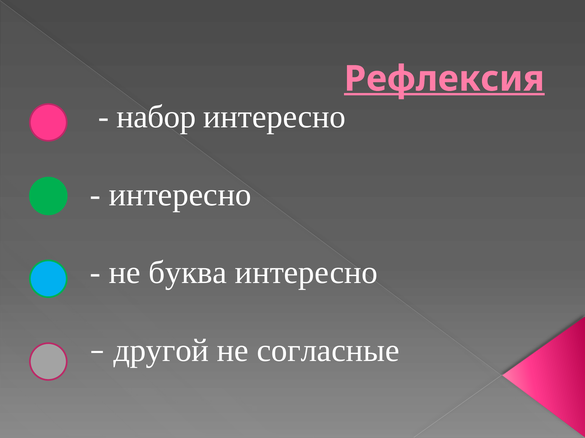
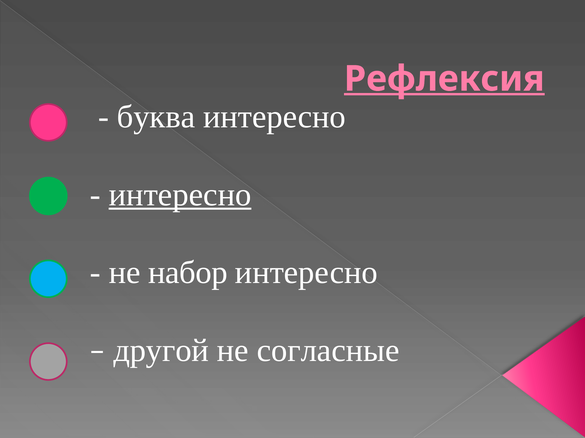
набор: набор -> буква (156, 117)
интересно underline: none -> present (180, 195)
буква: буква -> набор (188, 273)
